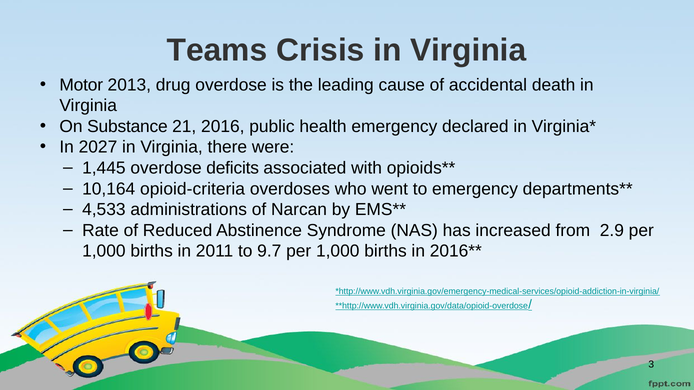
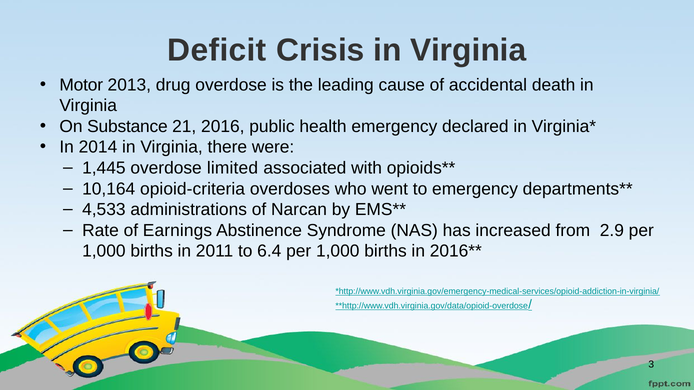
Teams: Teams -> Deficit (217, 50)
2027: 2027 -> 2014 (98, 147)
deficits: deficits -> limited (232, 168)
Reduced: Reduced -> Earnings (178, 231)
9.7: 9.7 -> 6.4 (269, 251)
